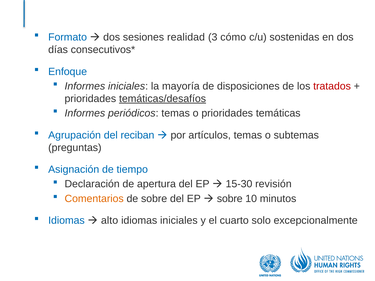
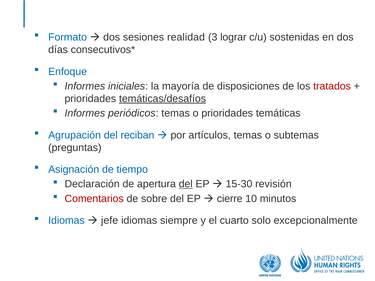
cómo: cómo -> lograr (233, 37)
del underline: none -> present (186, 184)
Comentarios colour: orange -> red (94, 199)
sobre: sobre -> cierre (230, 199)
alto: alto -> jefe (110, 221)
idiomas iniciales: iniciales -> siempre (179, 221)
